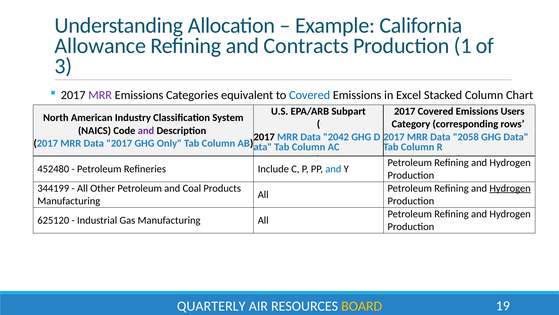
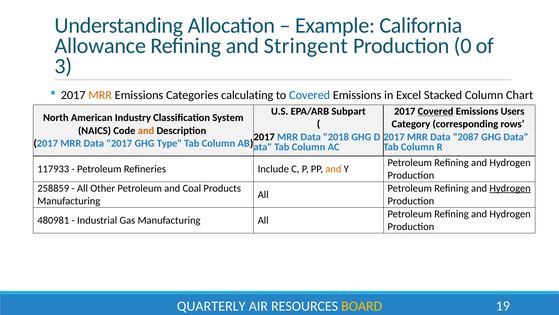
Contracts: Contracts -> Stringent (306, 46)
1: 1 -> 0 (463, 46)
MRR colour: purple -> orange (100, 95)
equivalent: equivalent -> calculating (247, 95)
Covered underline: none -> present (436, 111)
and colour: purple -> orange (146, 130)
2042: 2042 -> 2018 (336, 137)
2058: 2058 -> 2087 (466, 137)
Only: Only -> Type (169, 143)
452480: 452480 -> 117933 (53, 169)
and colour: blue -> orange (333, 169)
344199: 344199 -> 258859 (53, 188)
625120: 625120 -> 480981 (53, 220)
